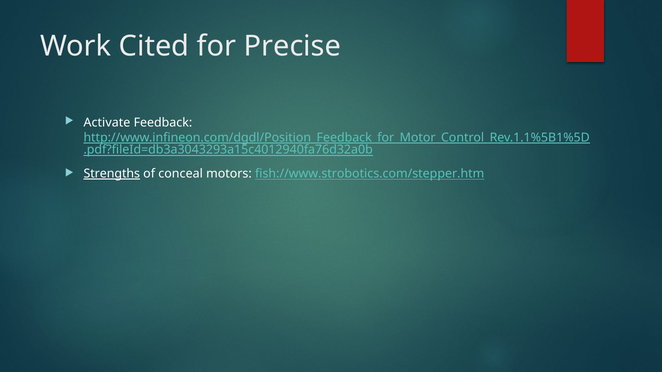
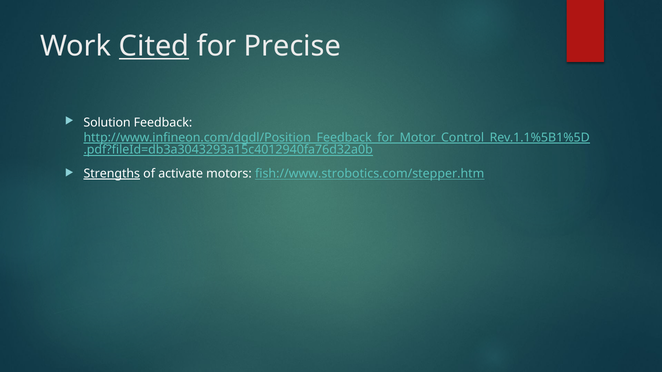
Cited underline: none -> present (154, 46)
Activate: Activate -> Solution (107, 123)
conceal: conceal -> activate (181, 174)
